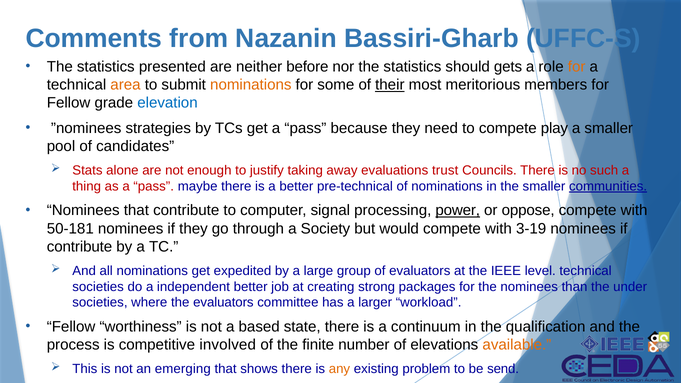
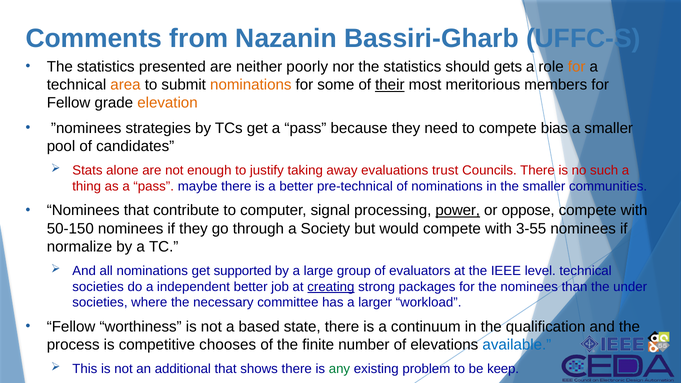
before: before -> poorly (307, 67)
elevation colour: blue -> orange (167, 103)
play: play -> bias (554, 128)
communities underline: present -> none (608, 186)
50-181: 50-181 -> 50-150 (70, 229)
3-19: 3-19 -> 3-55 (531, 229)
contribute: contribute -> normalize (79, 247)
expedited: expedited -> supported (243, 271)
creating underline: none -> present (331, 287)
the evaluators: evaluators -> necessary (223, 303)
involved: involved -> chooses (228, 345)
available colour: orange -> blue (517, 345)
emerging: emerging -> additional (183, 369)
any colour: orange -> green (339, 369)
send: send -> keep (503, 369)
